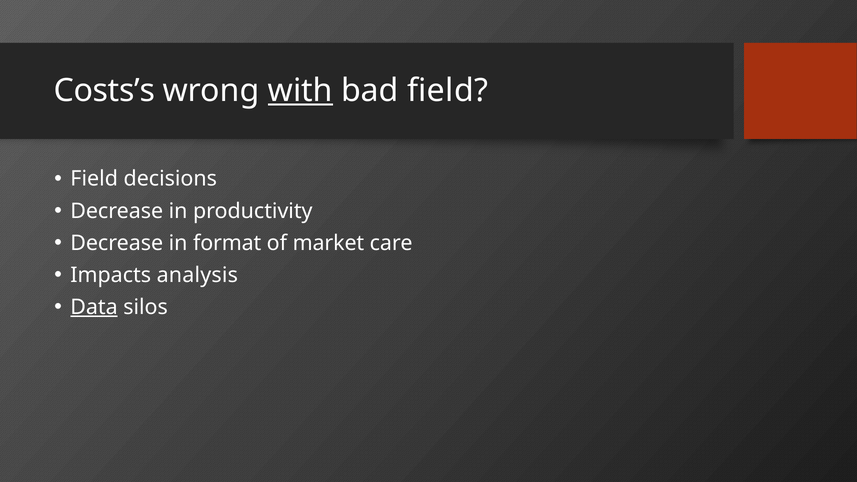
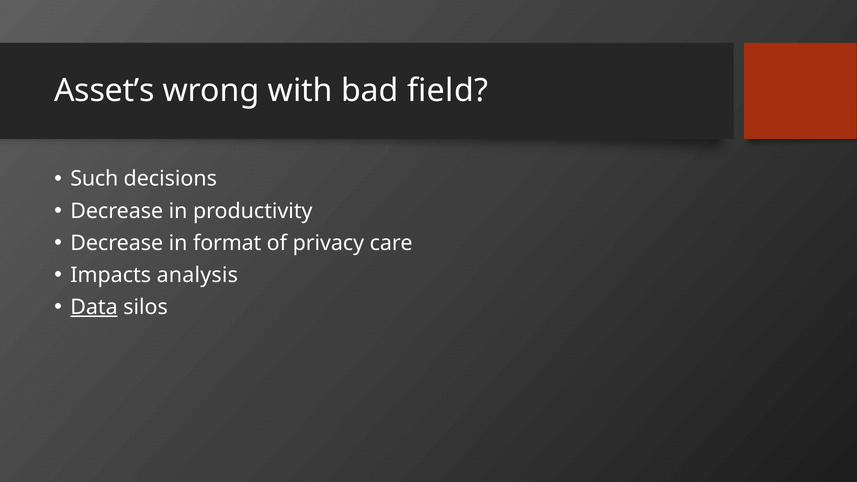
Costs’s: Costs’s -> Asset’s (104, 91)
with underline: present -> none (300, 91)
Field: Field -> Such (94, 179)
market: market -> privacy (328, 243)
